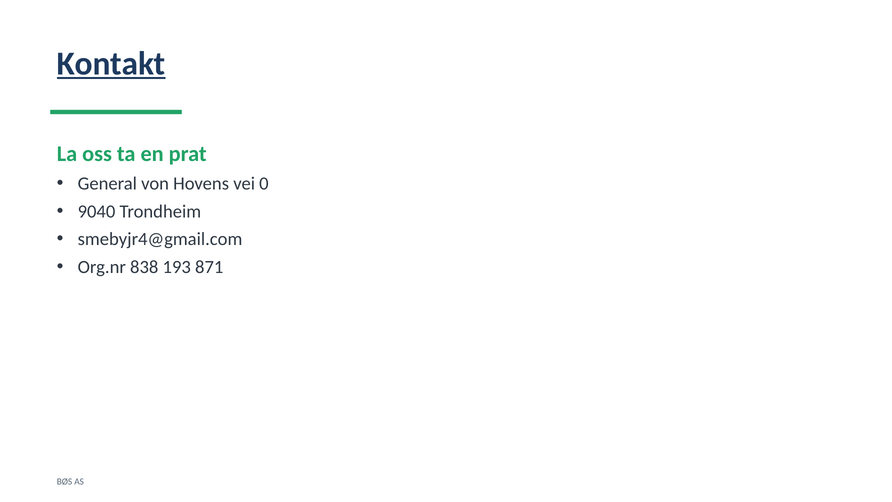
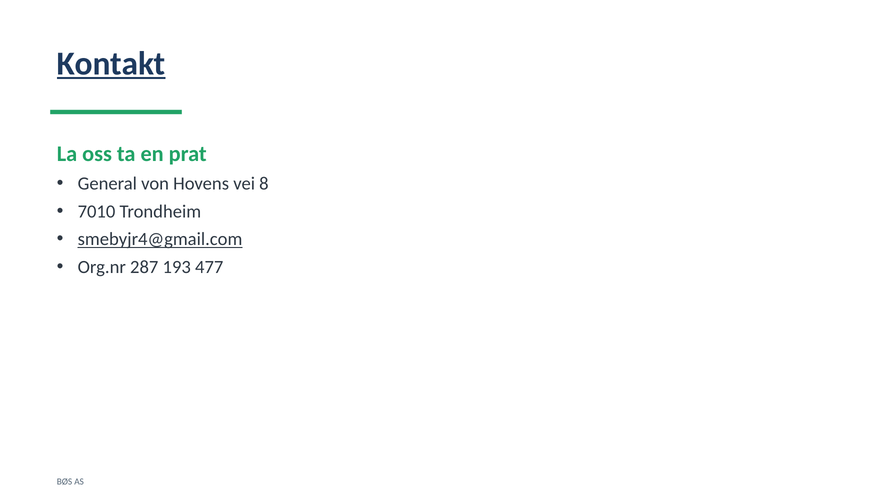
0: 0 -> 8 (264, 183)
9040: 9040 -> 7010 (96, 211)
smebyjr4@gmail.com underline: none -> present (160, 239)
838: 838 -> 287 (144, 267)
871: 871 -> 477 (209, 267)
